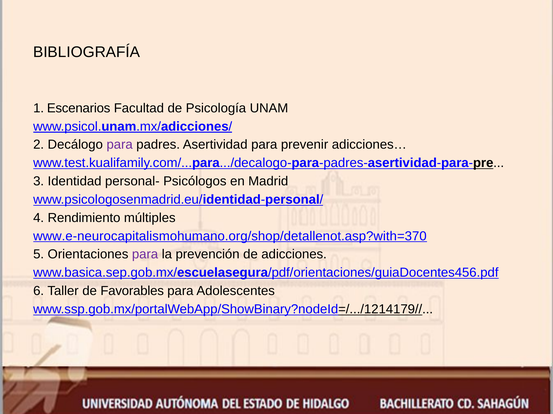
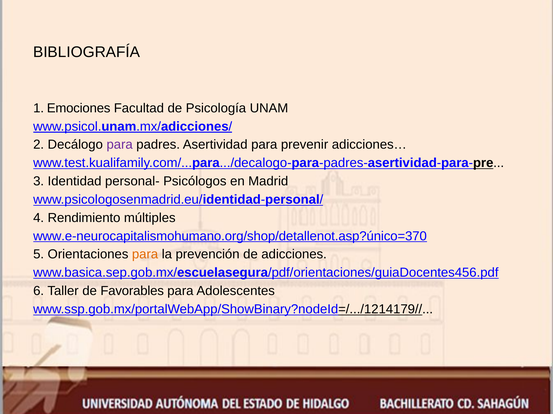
Escenarios: Escenarios -> Emociones (79, 108)
www.e-neurocapitalismohumano.org/shop/detallenot.asp?with=370: www.e-neurocapitalismohumano.org/shop/detallenot.asp?with=370 -> www.e-neurocapitalismohumano.org/shop/detallenot.asp?único=370 (230, 236)
para colour: purple -> orange (145, 255)
